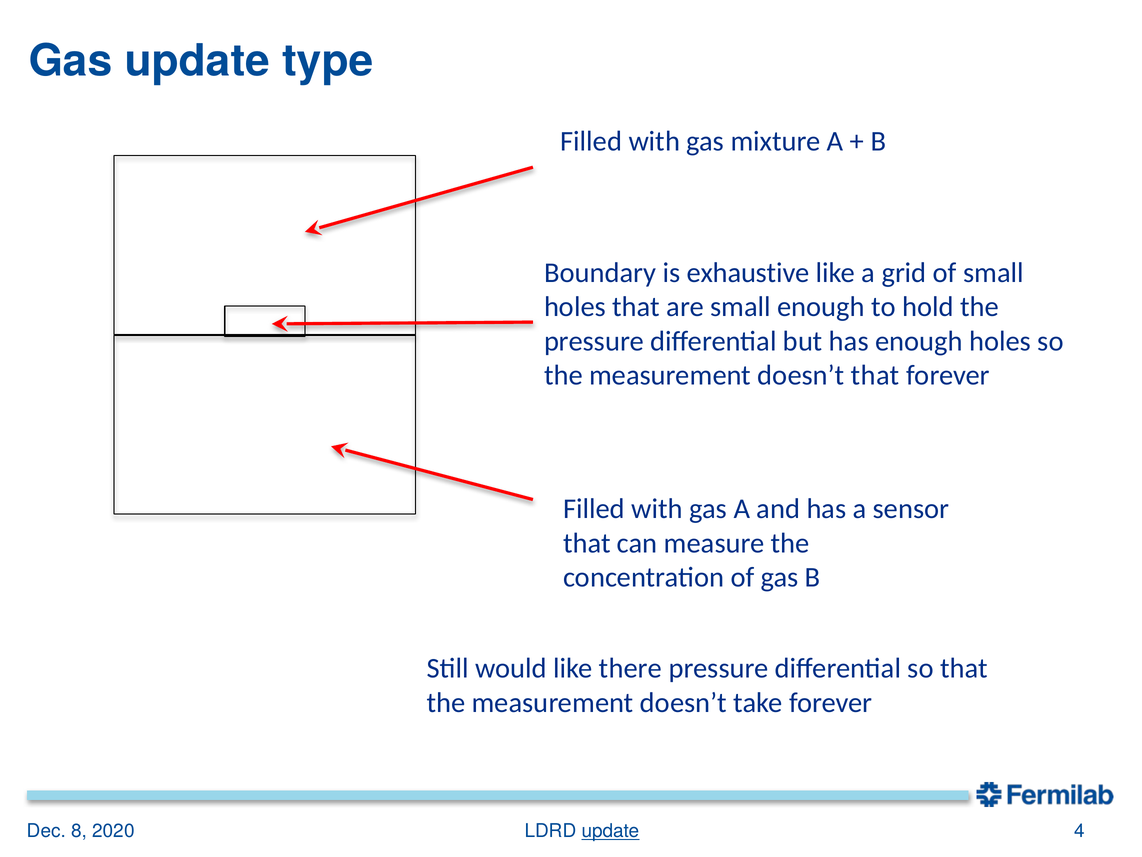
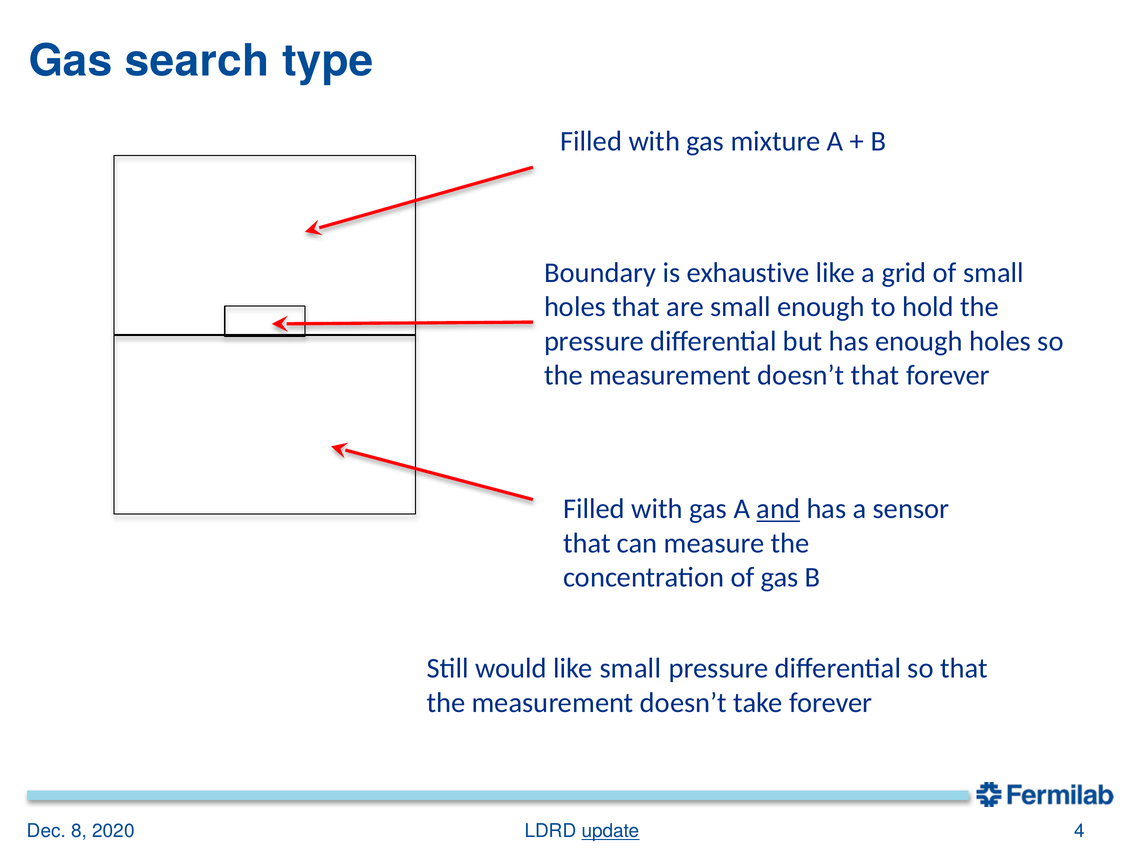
Gas update: update -> search (197, 61)
and underline: none -> present (778, 509)
like there: there -> small (630, 668)
